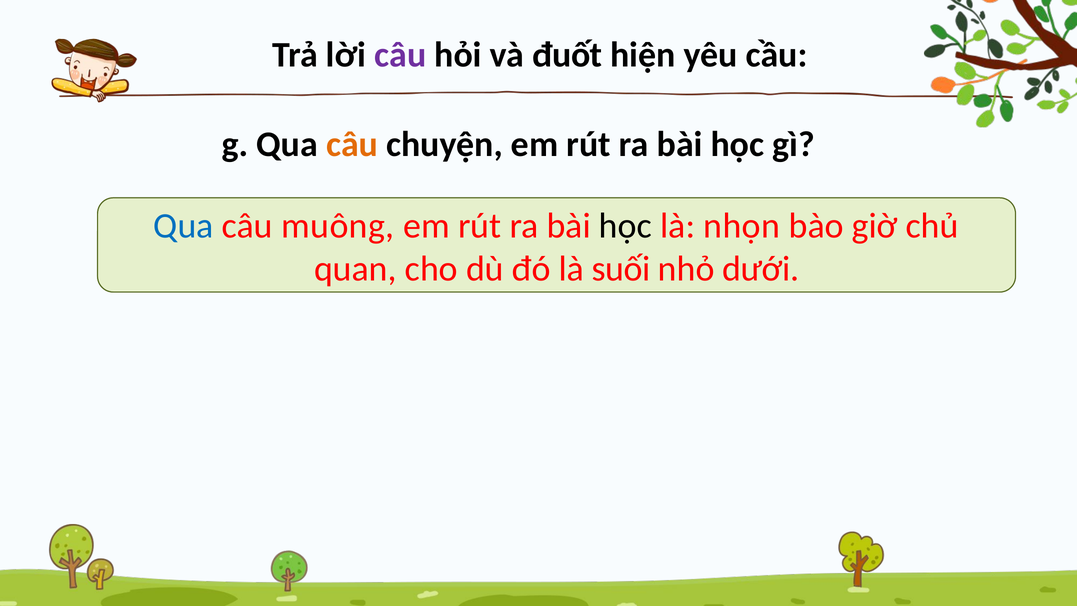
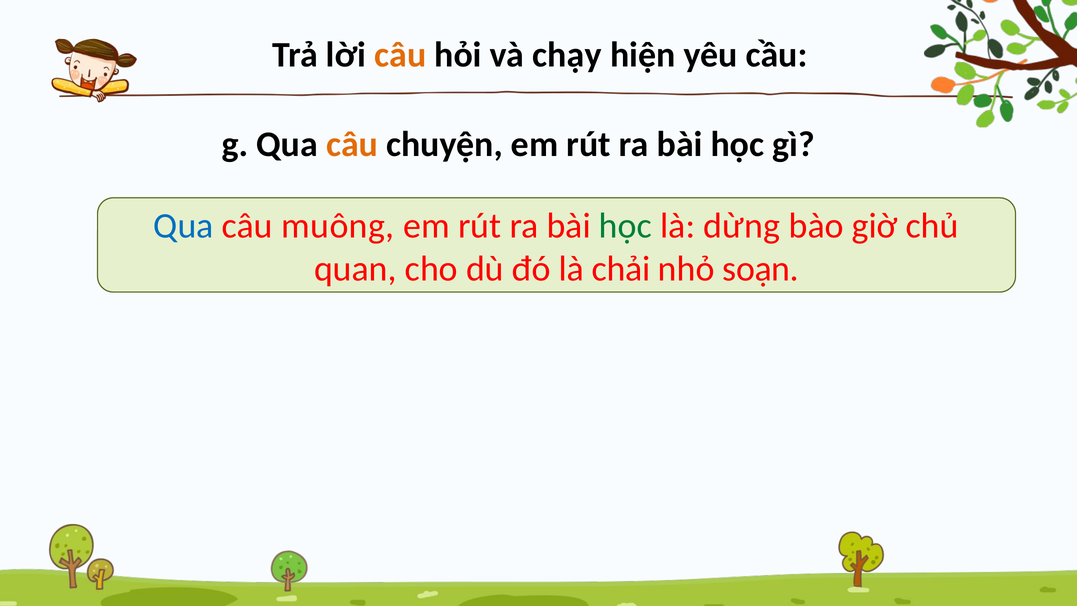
câu colour: purple -> orange (400, 55)
đuốt: đuốt -> chạy (567, 55)
học colour: black -> green (625, 226)
nhọn: nhọn -> dừng (742, 226)
suối: suối -> chải (621, 269)
dưới: dưới -> soạn (761, 269)
